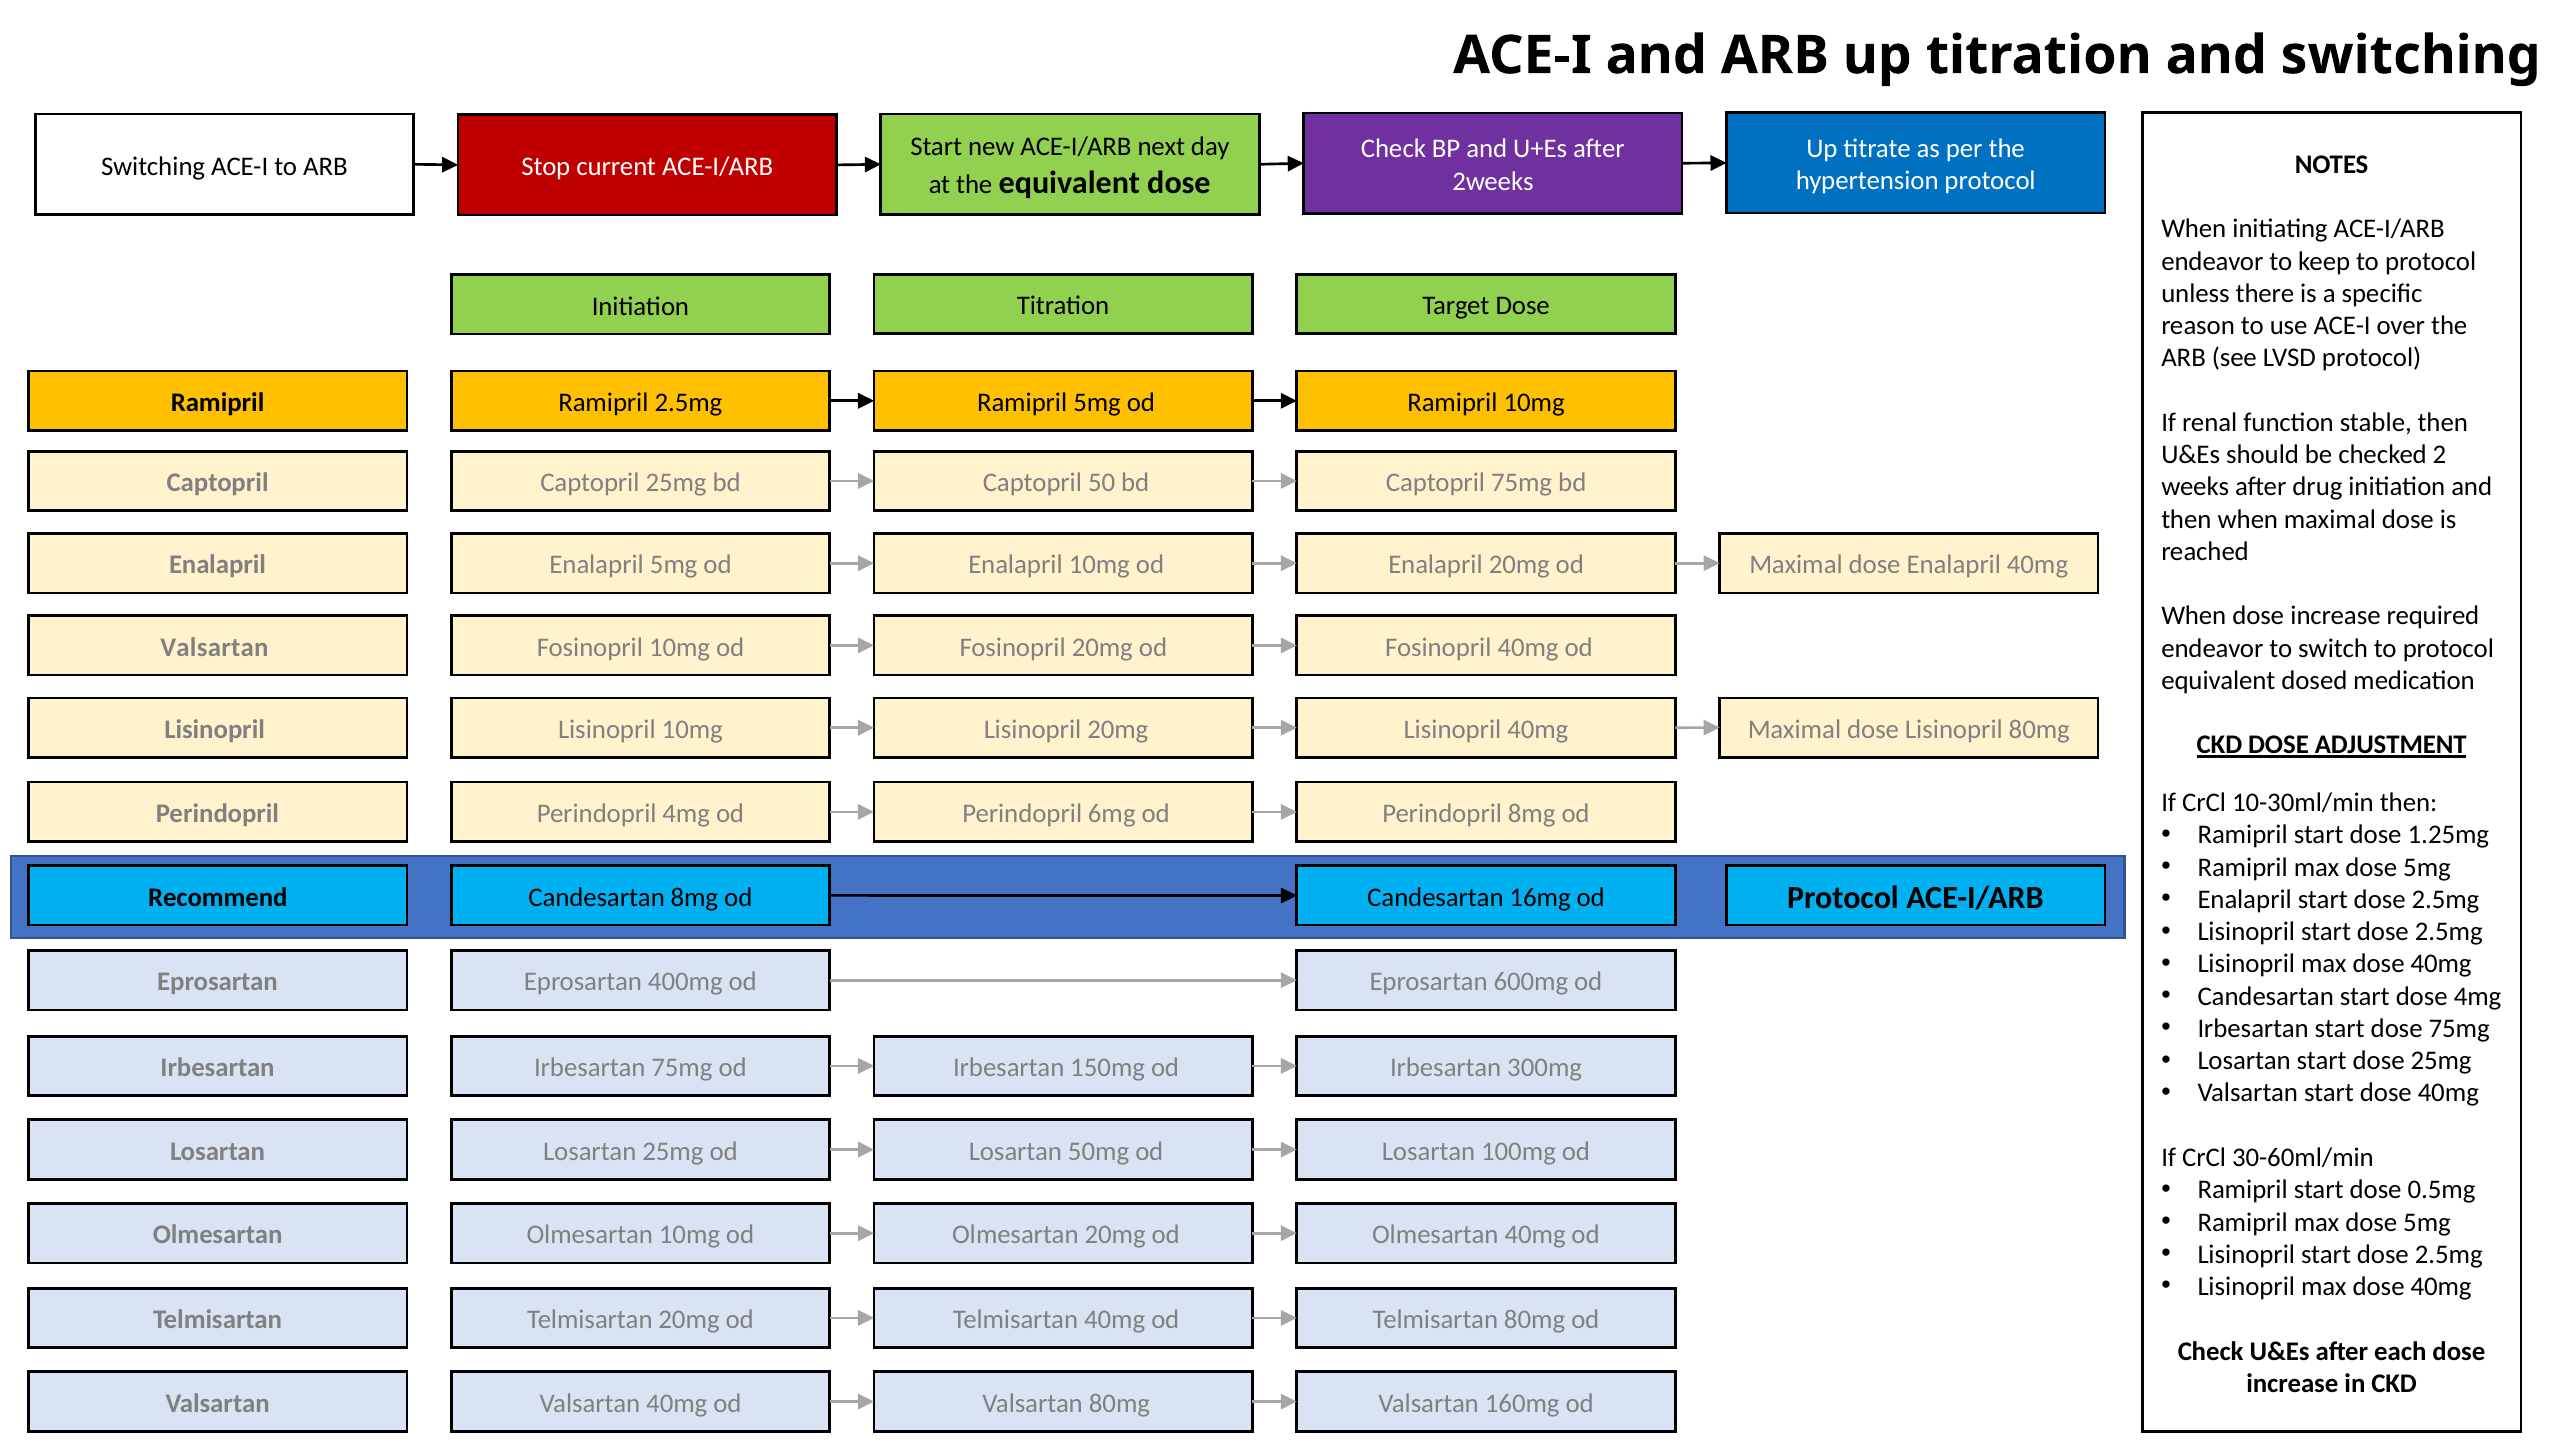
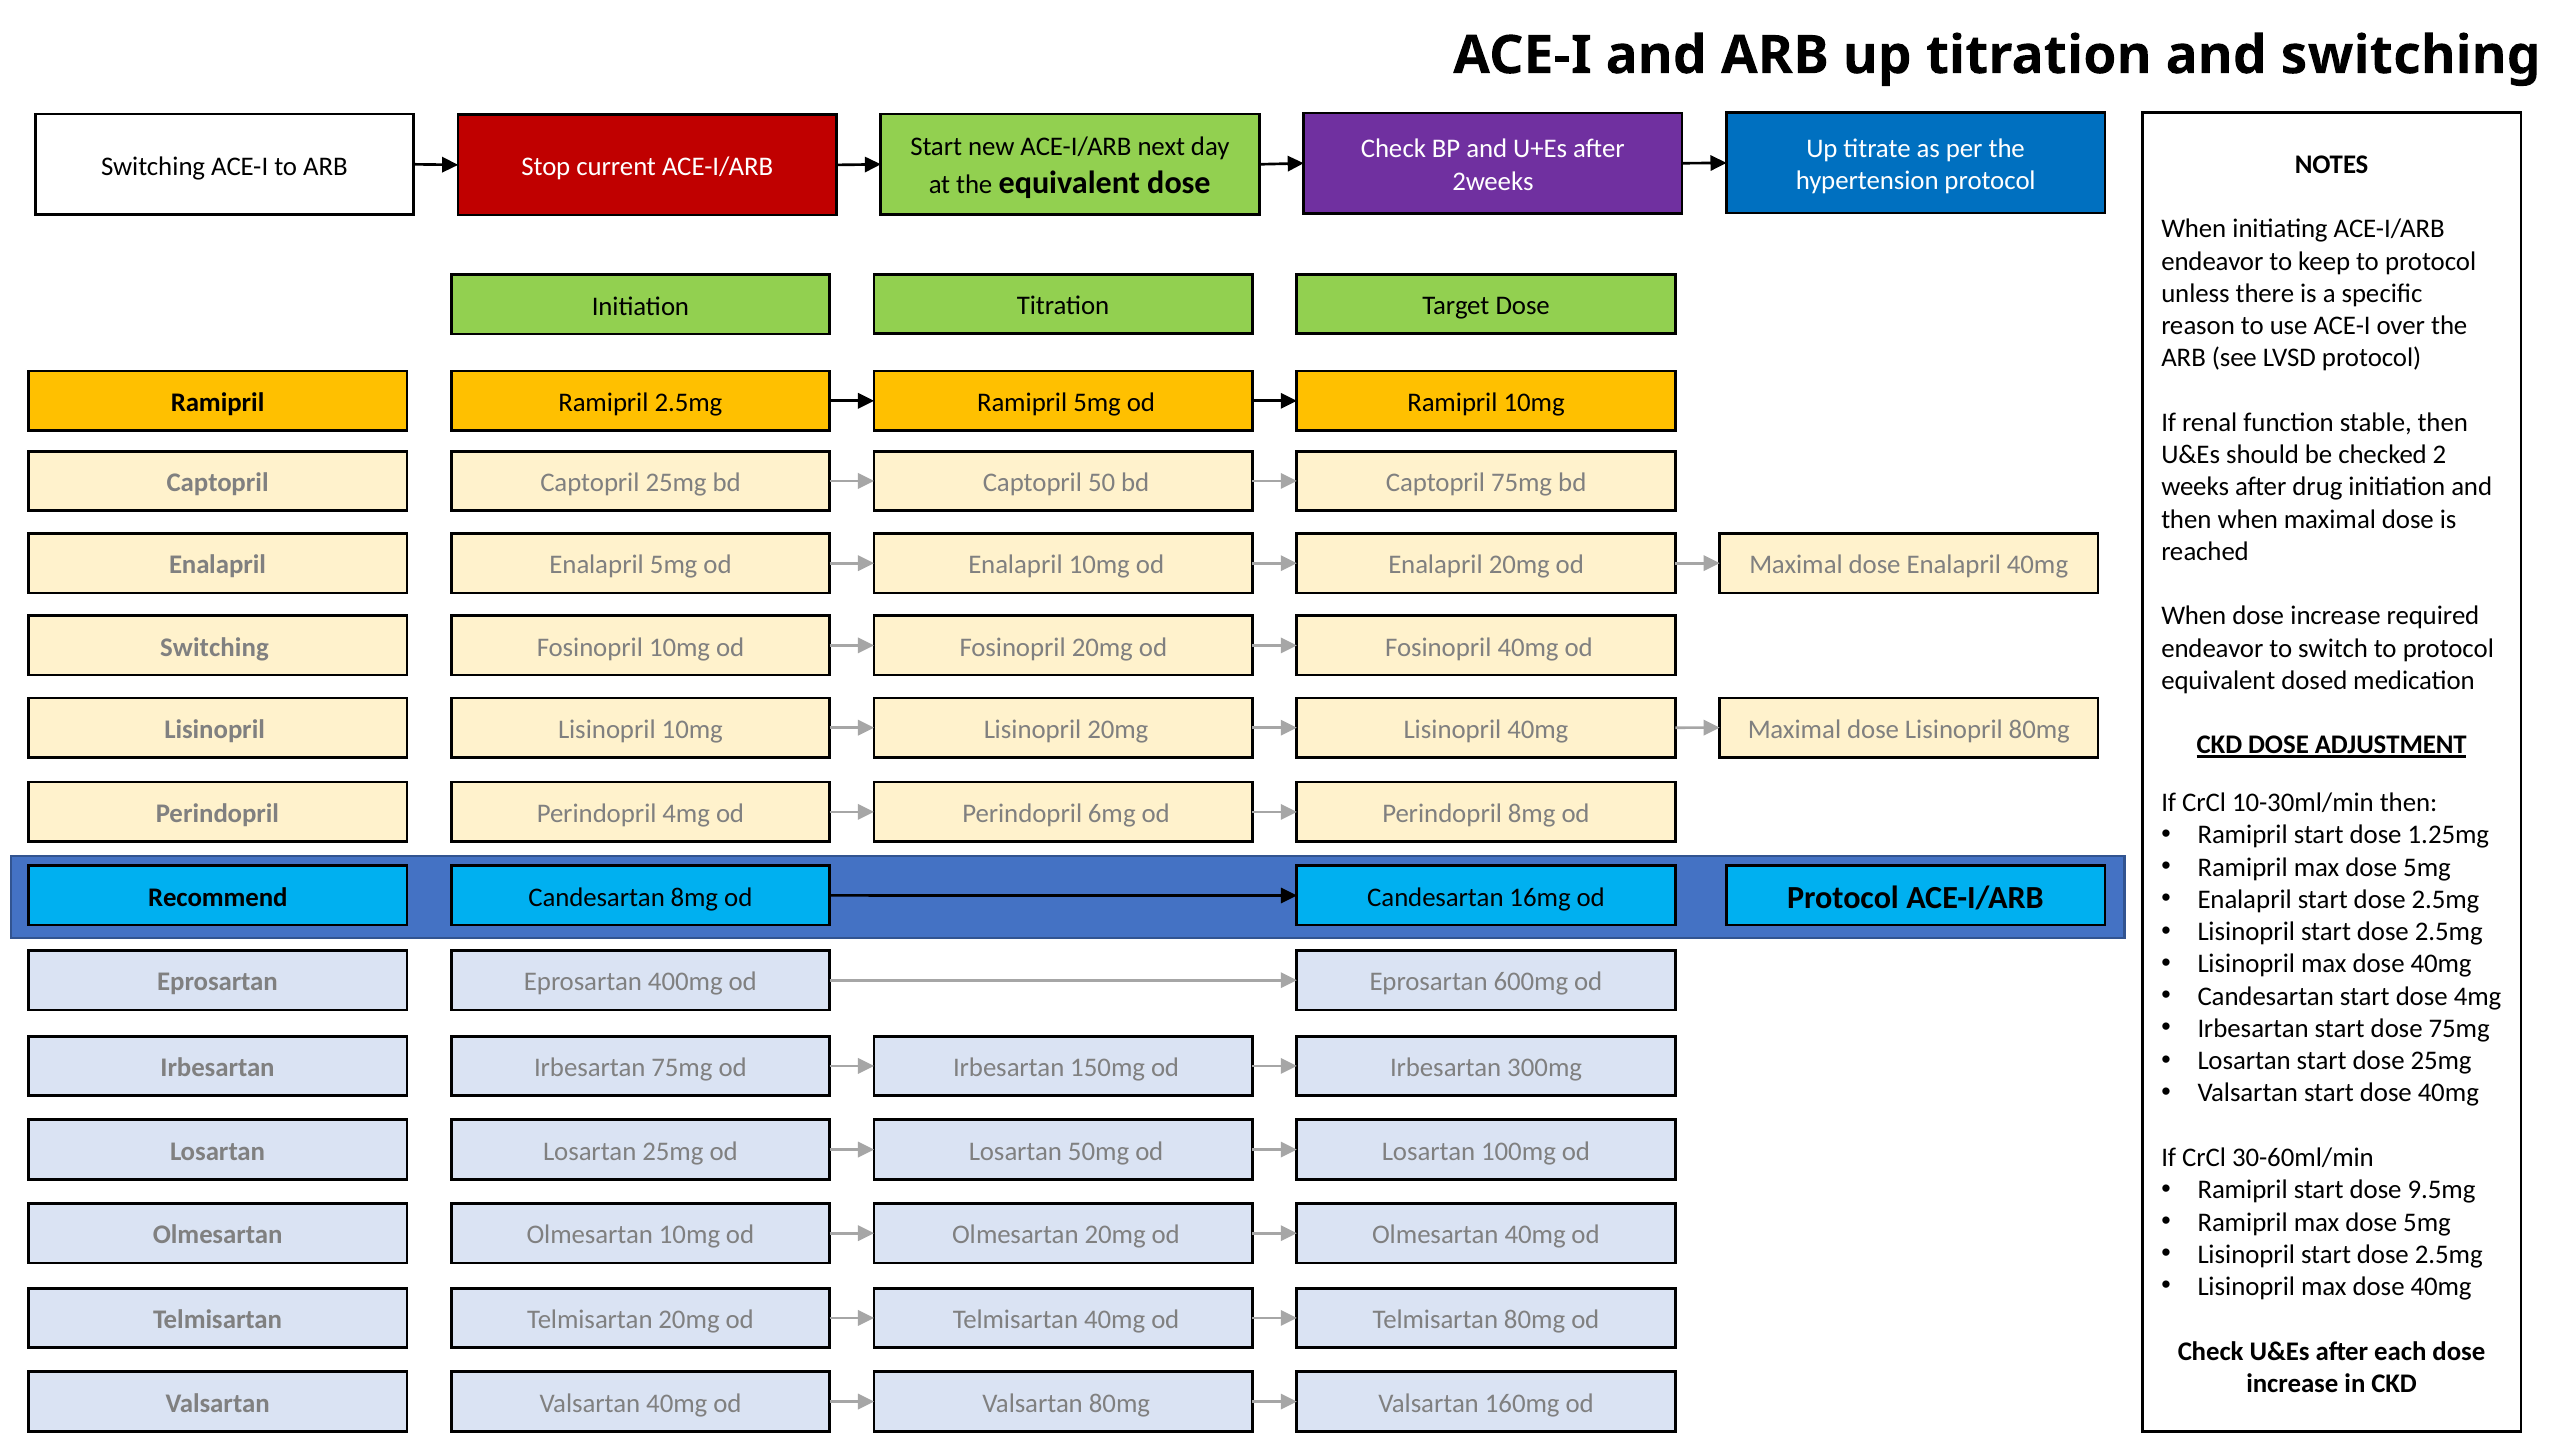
Valsartan: Valsartan -> Switching (215, 647)
0.5mg: 0.5mg -> 9.5mg (2442, 1190)
